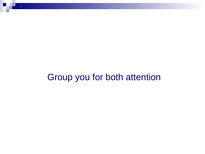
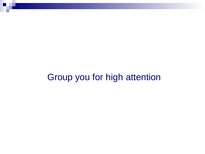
both: both -> high (114, 77)
